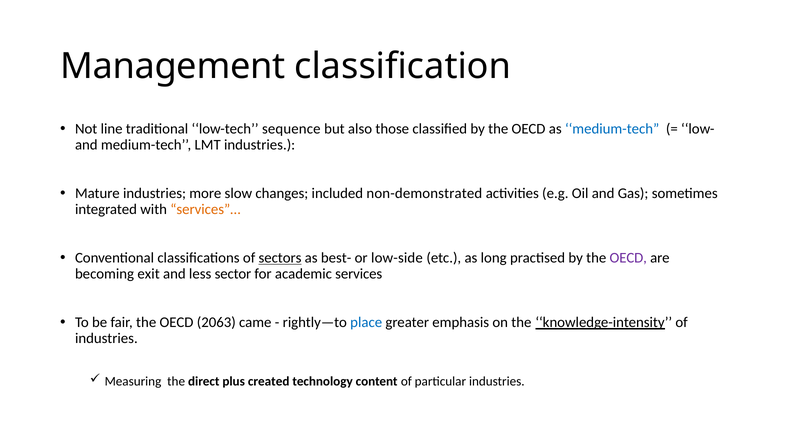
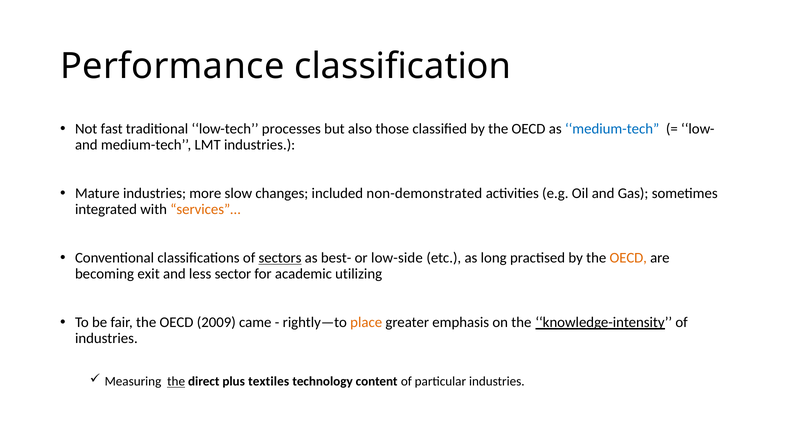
Management: Management -> Performance (172, 66)
line: line -> fast (112, 129)
sequence: sequence -> processes (291, 129)
OECD colour: purple -> orange (628, 258)
services: services -> utilizing (359, 274)
2063: 2063 -> 2009 (216, 323)
place colour: blue -> orange (366, 323)
the underline: none -> present (176, 382)
created: created -> textiles (269, 382)
